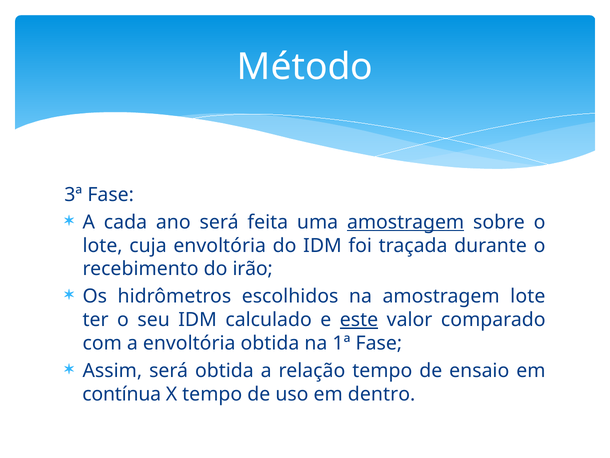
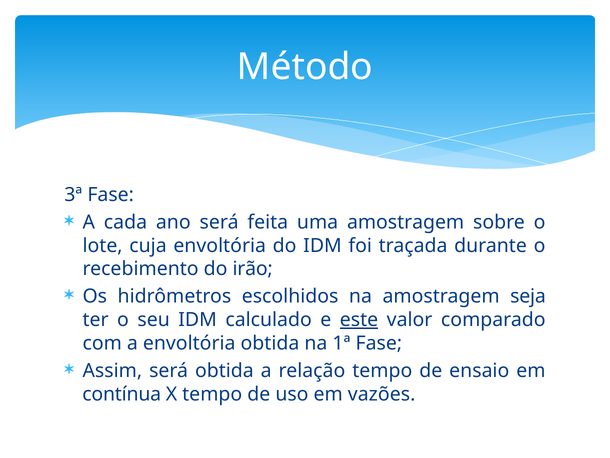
amostragem underline: present -> none (406, 222)
amostragem lote: lote -> seja (528, 296)
dentro: dentro -> vazões (382, 394)
